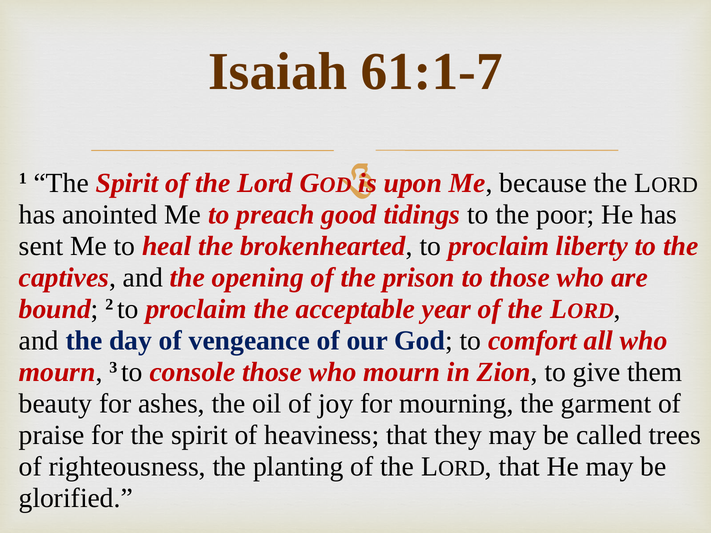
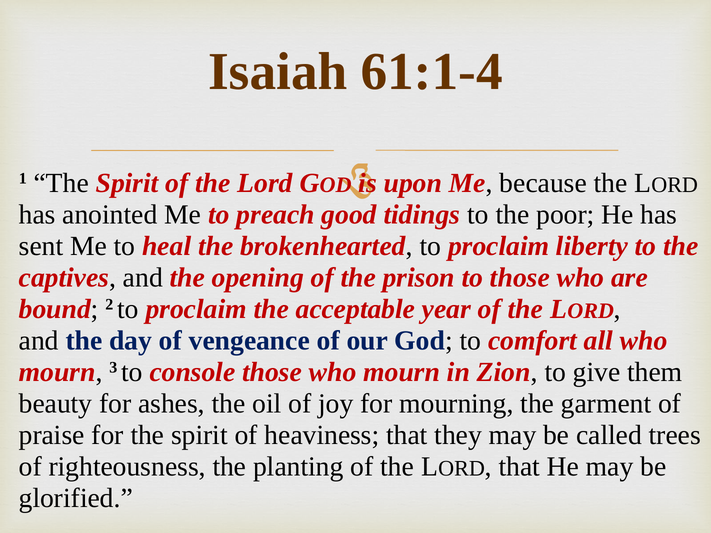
61:1-7: 61:1-7 -> 61:1-4 (432, 72)
